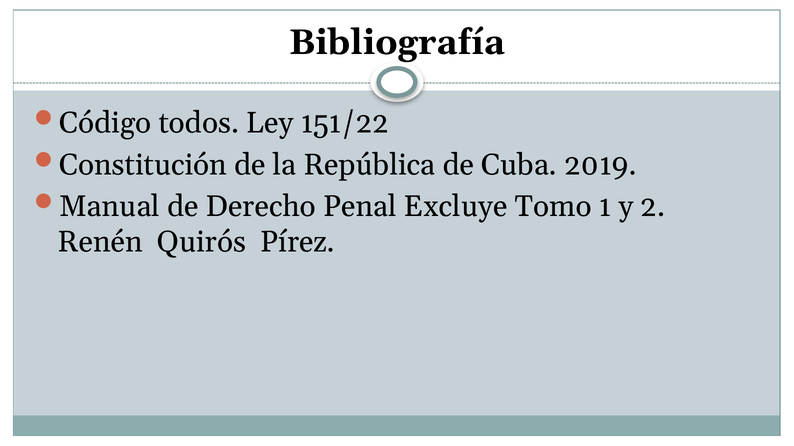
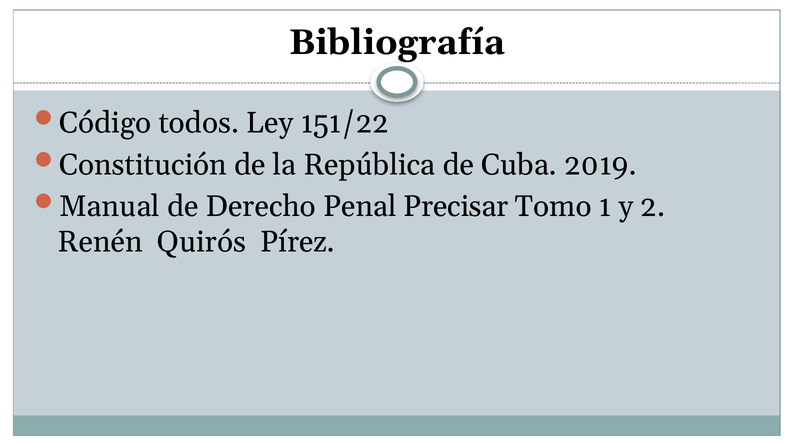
Excluye: Excluye -> Precisar (456, 207)
